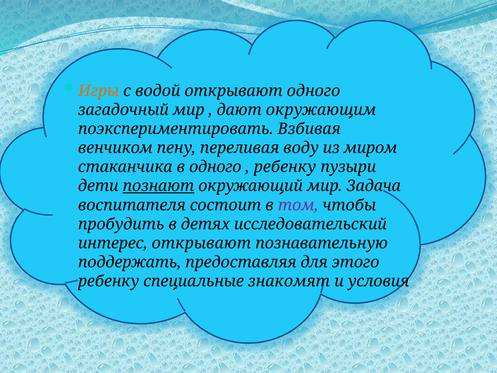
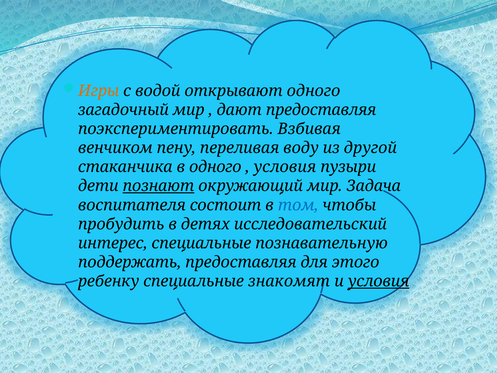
дают окружающим: окружающим -> предоставляя (321, 110)
миром: миром -> другой (370, 148)
ребенку: ребенку -> условия (285, 167)
том colour: purple -> blue (298, 205)
интерес открывают: открывают -> специальные (201, 243)
условия underline: none -> present (379, 281)
